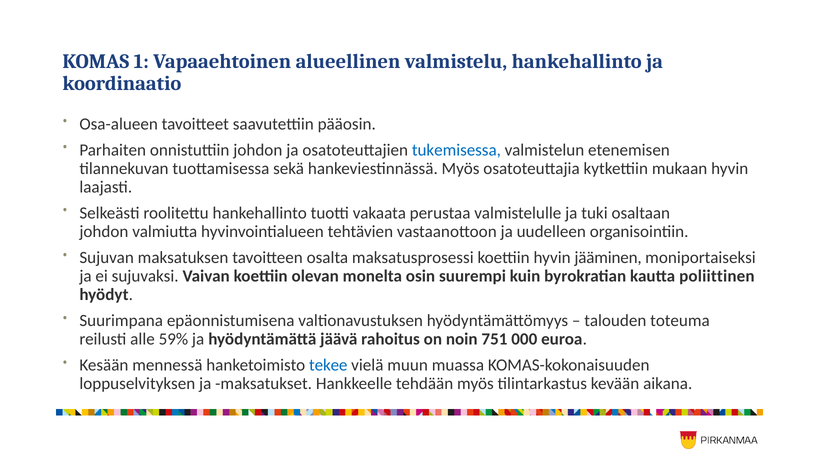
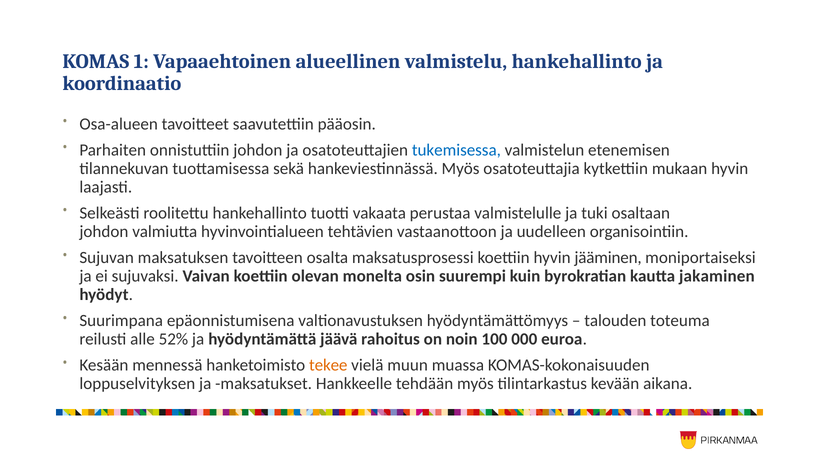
poliittinen: poliittinen -> jakaminen (717, 276)
59%: 59% -> 52% (173, 339)
751: 751 -> 100 (494, 339)
tekee colour: blue -> orange (328, 365)
